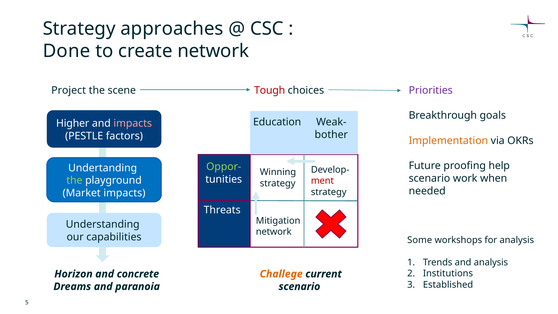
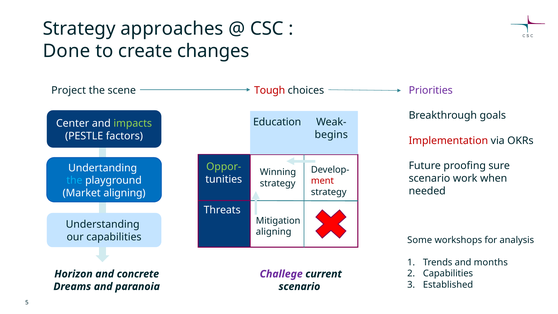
create network: network -> changes (213, 51)
Higher: Higher -> Center (73, 123)
impacts colour: pink -> light green (133, 123)
bother: bother -> begins (331, 135)
Implementation colour: orange -> red (448, 141)
help: help -> sure (499, 166)
the colour: light green -> light blue (74, 180)
Market impacts: impacts -> aligning (124, 193)
network: network -> aligning (274, 232)
and analysis: analysis -> months (491, 262)
Institutions: Institutions -> Capabilities (448, 273)
Challege colour: orange -> purple (281, 274)
